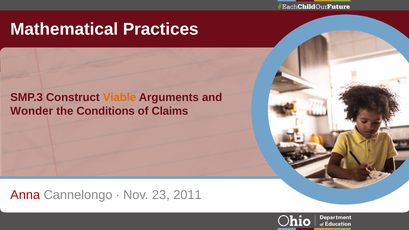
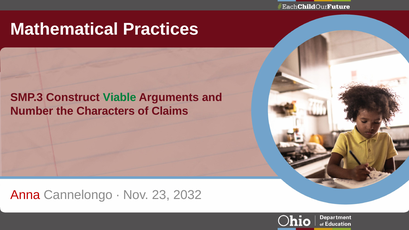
Viable colour: orange -> green (120, 97)
Wonder: Wonder -> Number (32, 111)
Conditions: Conditions -> Characters (106, 111)
2011: 2011 -> 2032 (187, 195)
